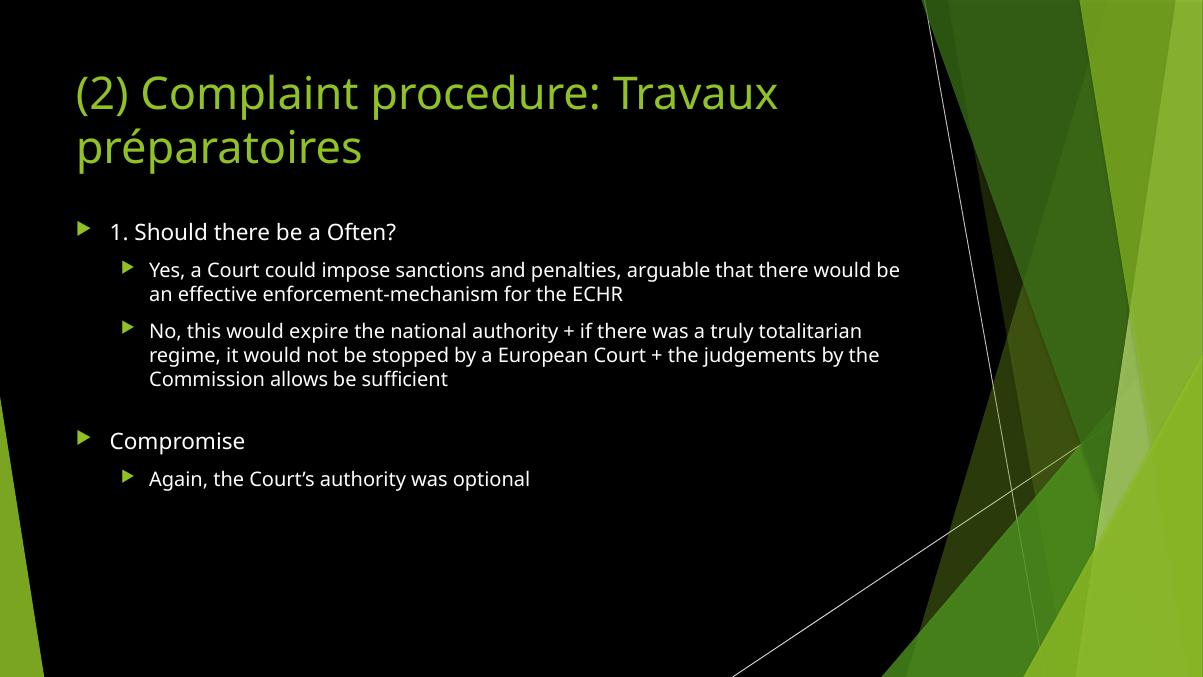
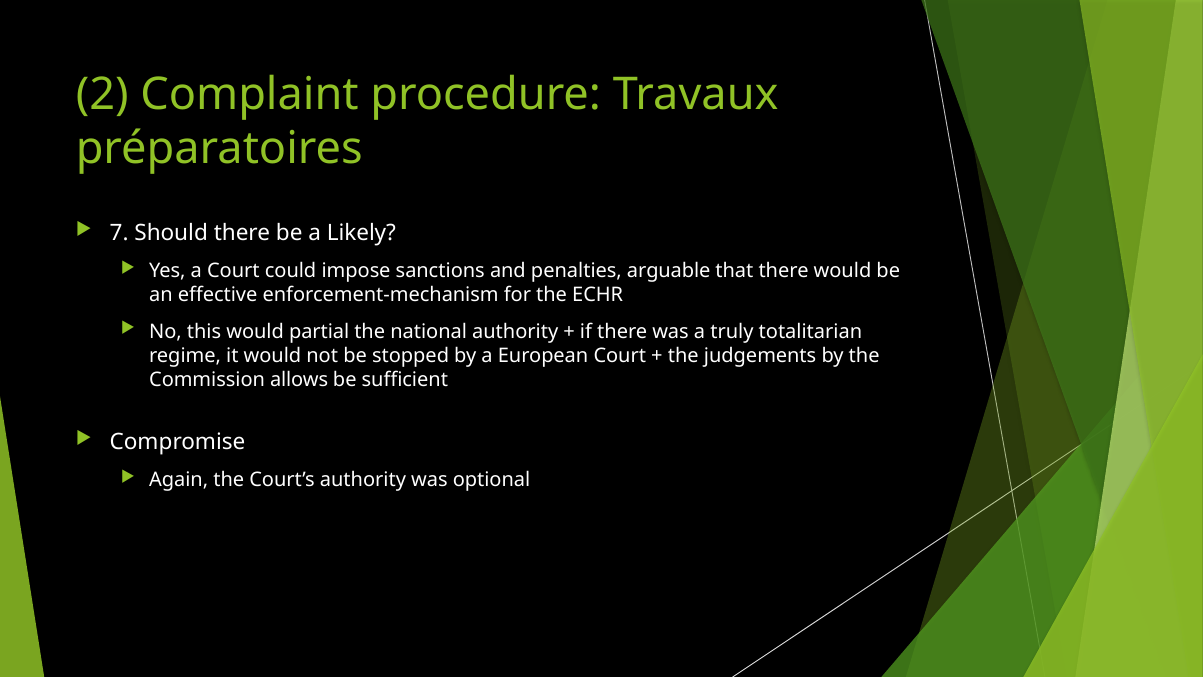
1: 1 -> 7 (119, 233)
Often: Often -> Likely (361, 233)
expire: expire -> partial (319, 331)
